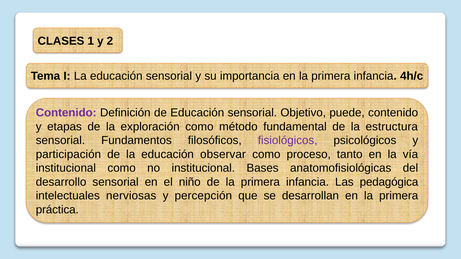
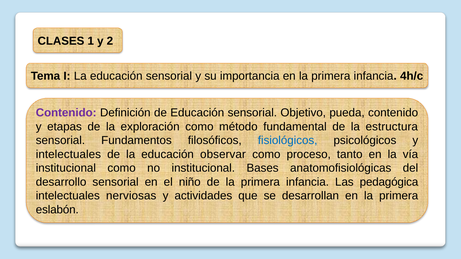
puede: puede -> pueda (347, 113)
fisiológicos colour: purple -> blue (288, 141)
participación: participación -> intelectuales (68, 154)
percepción: percepción -> actividades (203, 196)
práctica: práctica -> eslabón (57, 210)
